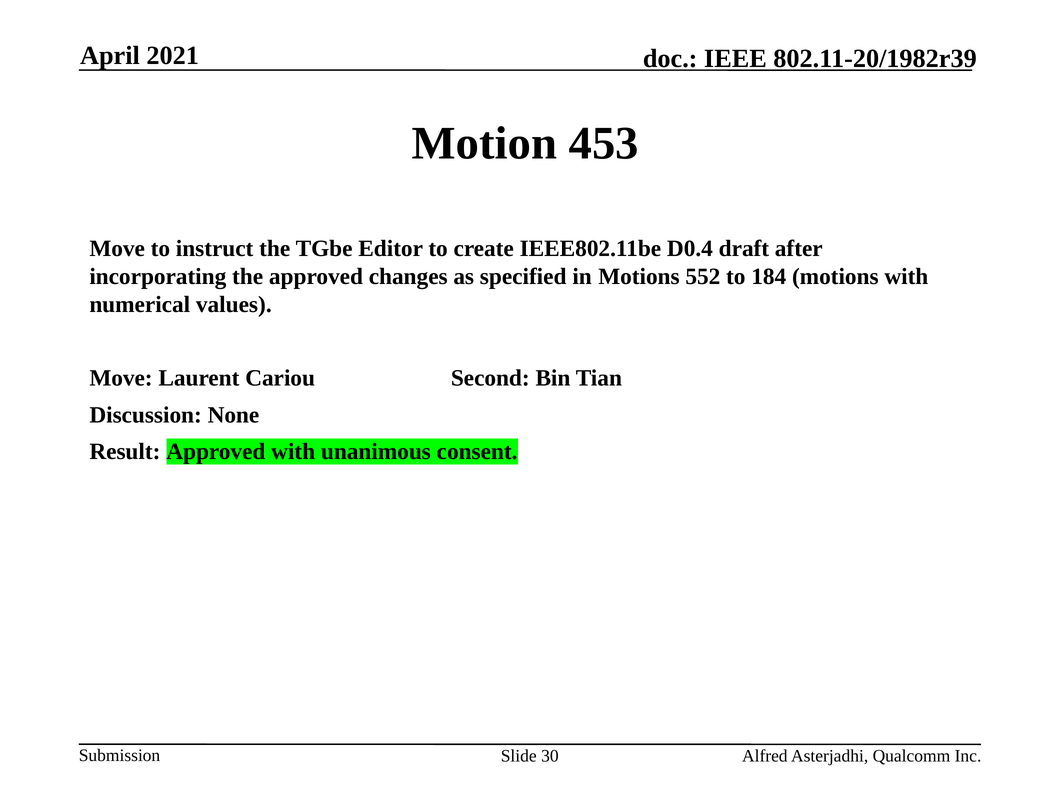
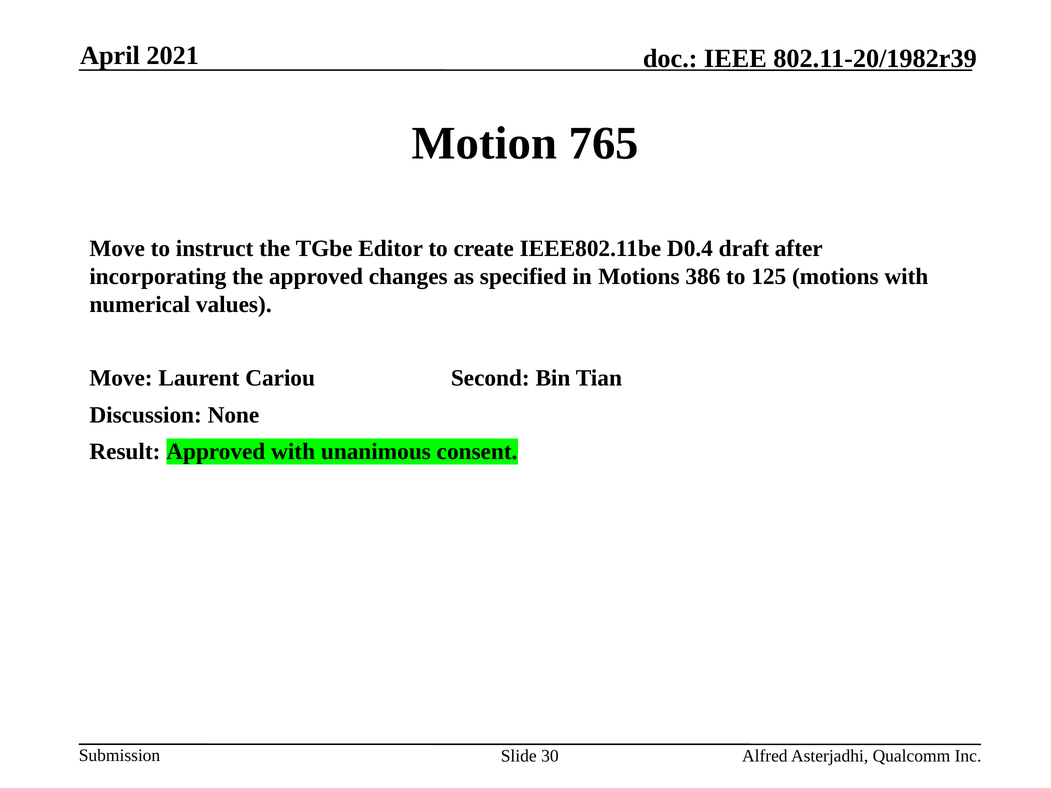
453: 453 -> 765 (604, 143)
552: 552 -> 386 (703, 277)
184: 184 -> 125 (769, 277)
